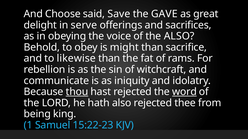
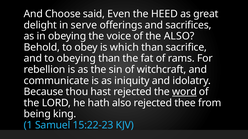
Save: Save -> Even (119, 14)
GAVE: GAVE -> HEED (164, 14)
might: might -> which (124, 47)
to likewise: likewise -> obeying (76, 59)
thou underline: present -> none (77, 92)
